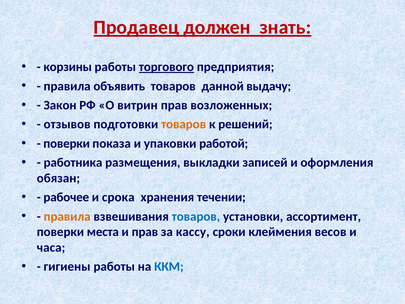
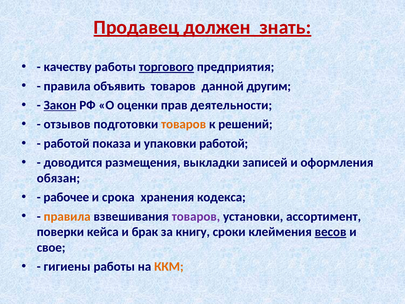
корзины: корзины -> качеству (68, 67)
выдачу: выдачу -> другим (269, 86)
Закон underline: none -> present (60, 105)
витрин: витрин -> оценки (138, 105)
возложенных: возложенных -> деятельности (231, 105)
поверки: поверки -> работой (67, 143)
работника: работника -> доводится (73, 162)
течении: течении -> кодекса (221, 197)
товаров colour: blue -> purple (196, 216)
места: места -> кейса (103, 232)
и прав: прав -> брак (145, 232)
кассу: кассу -> книгу (193, 232)
весов underline: none -> present (331, 232)
часа: часа -> свое (51, 247)
ККМ colour: blue -> orange (169, 266)
